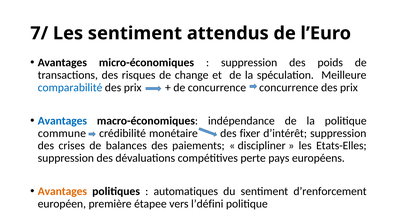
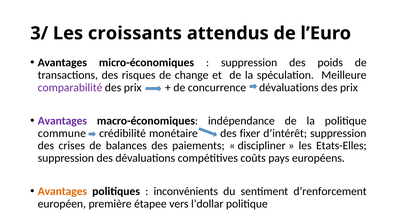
7/: 7/ -> 3/ (39, 33)
Les sentiment: sentiment -> croissants (135, 33)
comparabilité colour: blue -> purple (70, 88)
concurrence concurrence: concurrence -> dévaluations (289, 88)
Avantages colour: blue -> purple (62, 121)
perte: perte -> coûts (253, 158)
automatiques: automatiques -> inconvénients (186, 192)
l’défini: l’défini -> l’dollar (207, 204)
